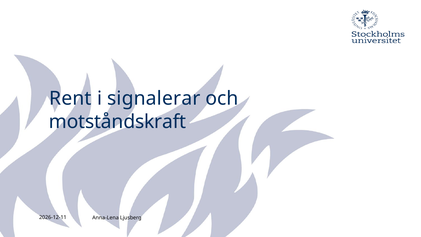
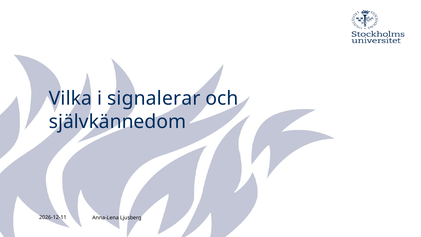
Rent: Rent -> Vilka (70, 99)
motståndskraft: motståndskraft -> självkännedom (117, 122)
